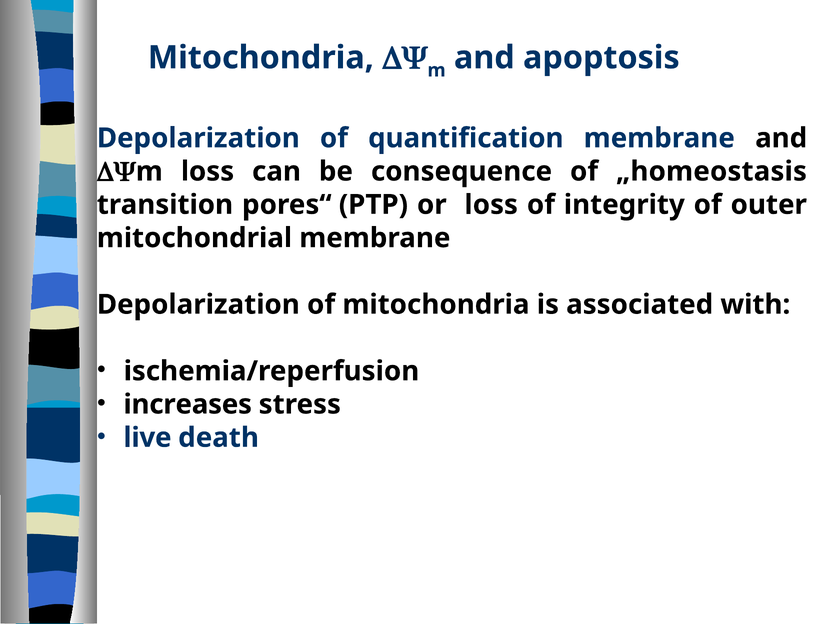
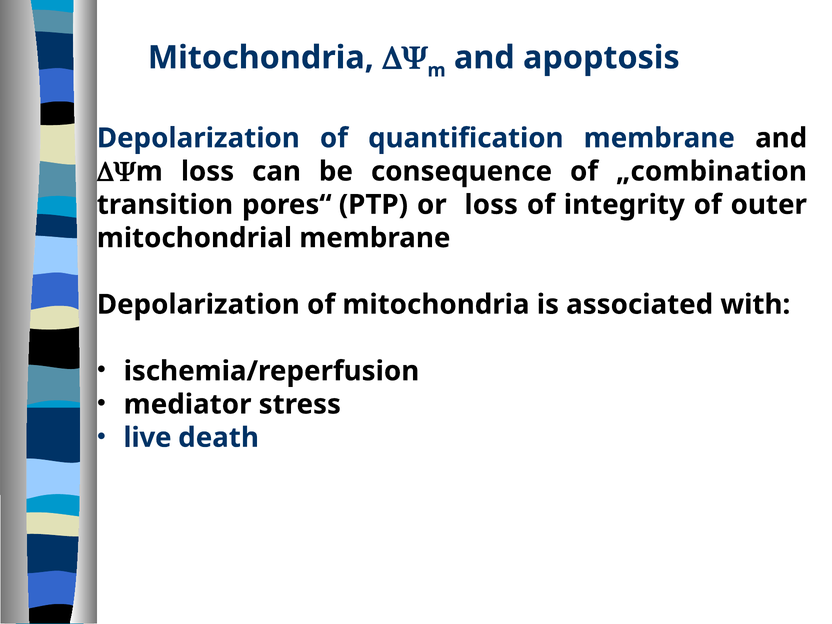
„homeostasis: „homeostasis -> „combination (711, 171)
increases: increases -> mediator (188, 404)
